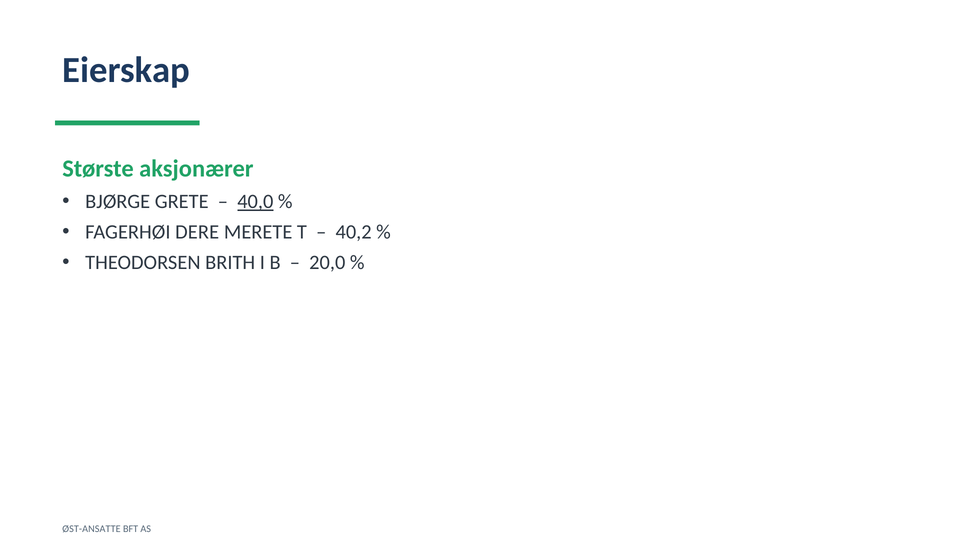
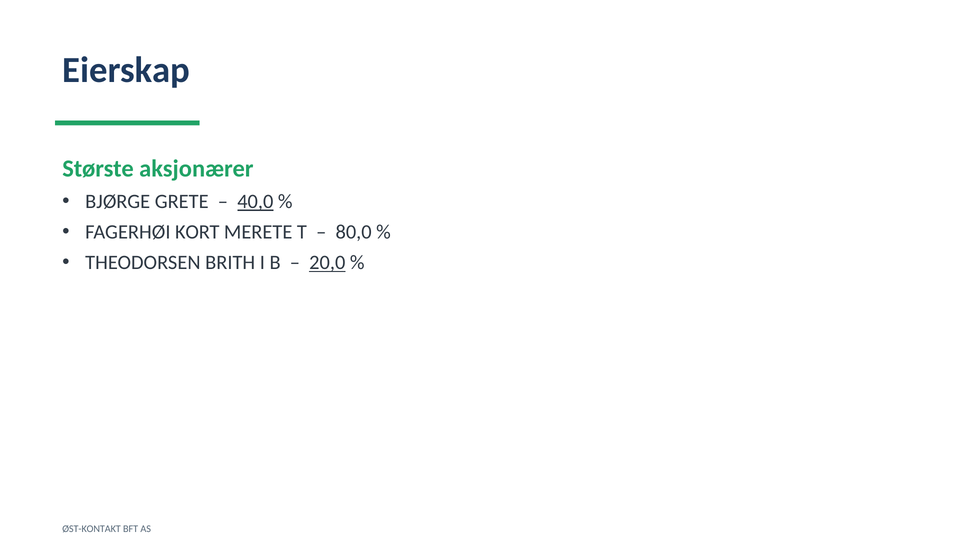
DERE: DERE -> KORT (197, 232)
40,2: 40,2 -> 80,0 (354, 232)
20,0 underline: none -> present (327, 263)
ØST-ANSATTE: ØST-ANSATTE -> ØST-KONTAKT (92, 528)
